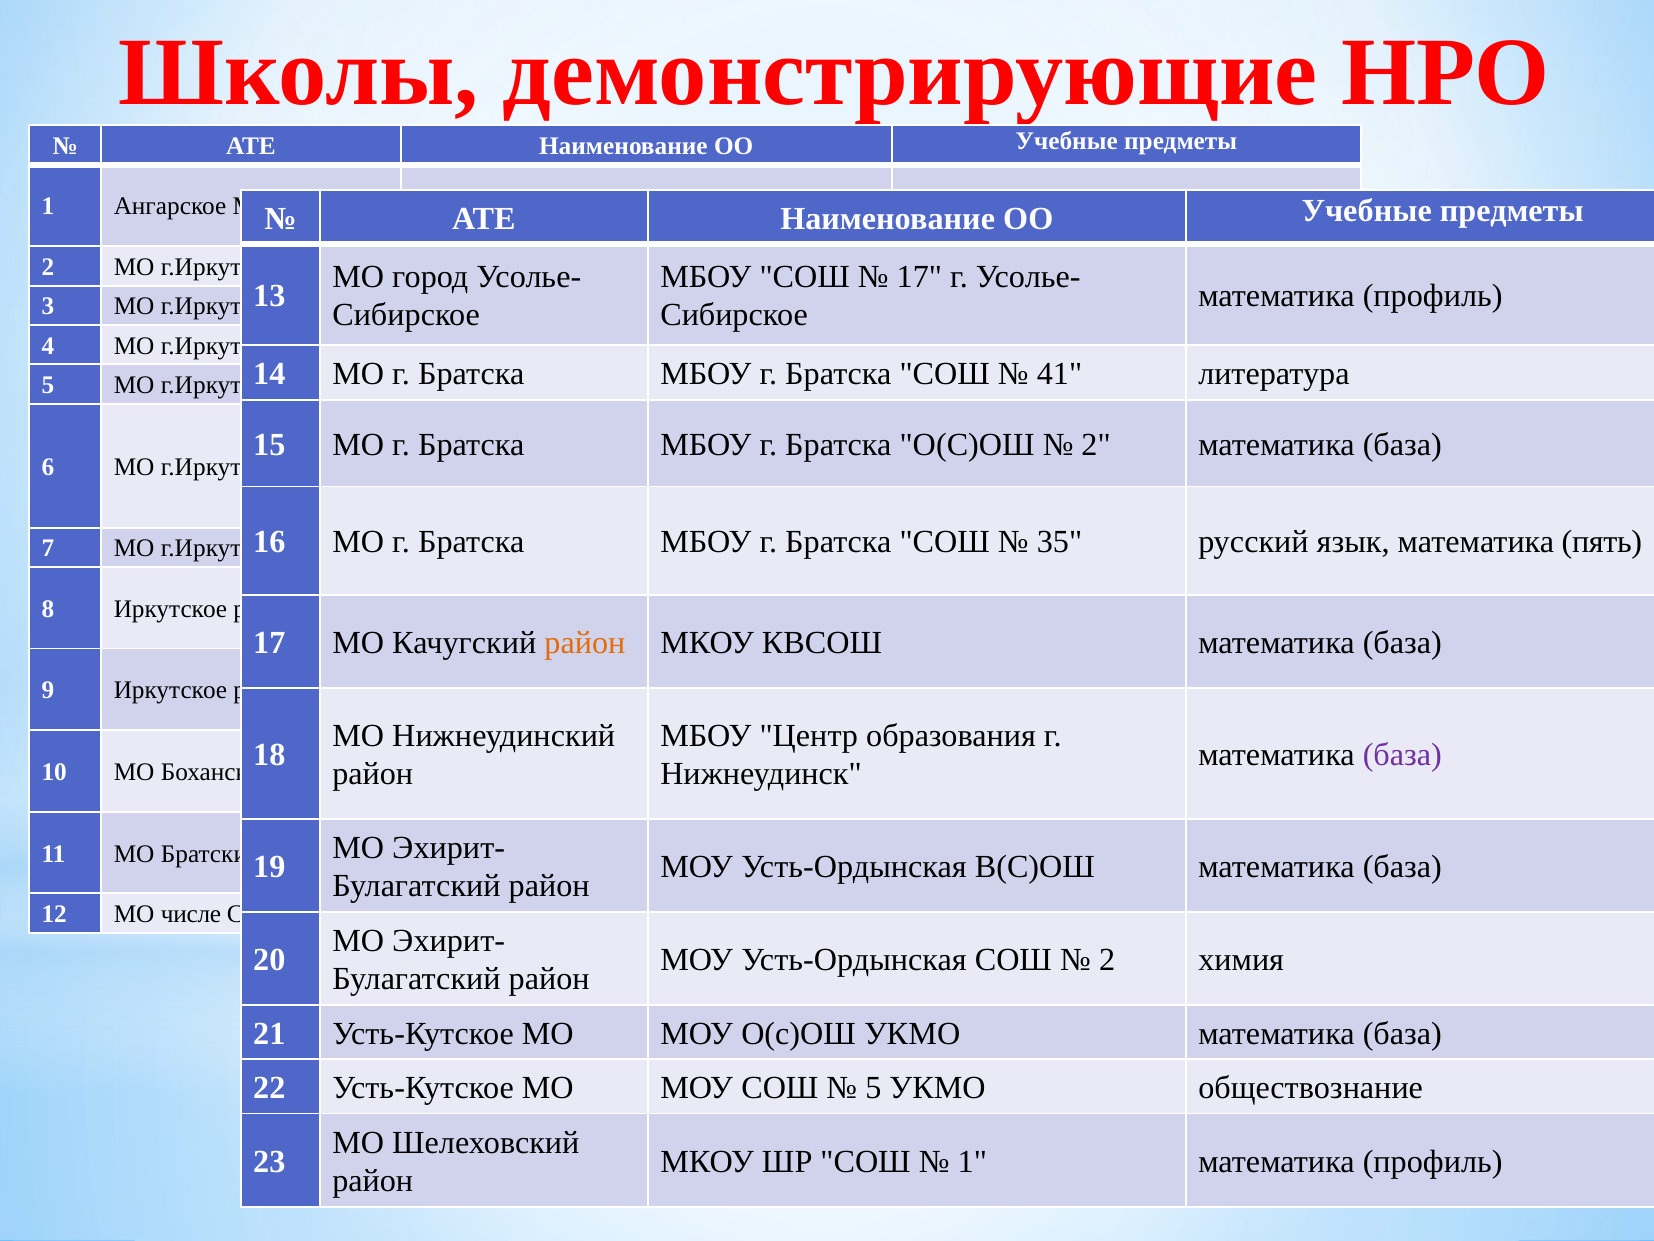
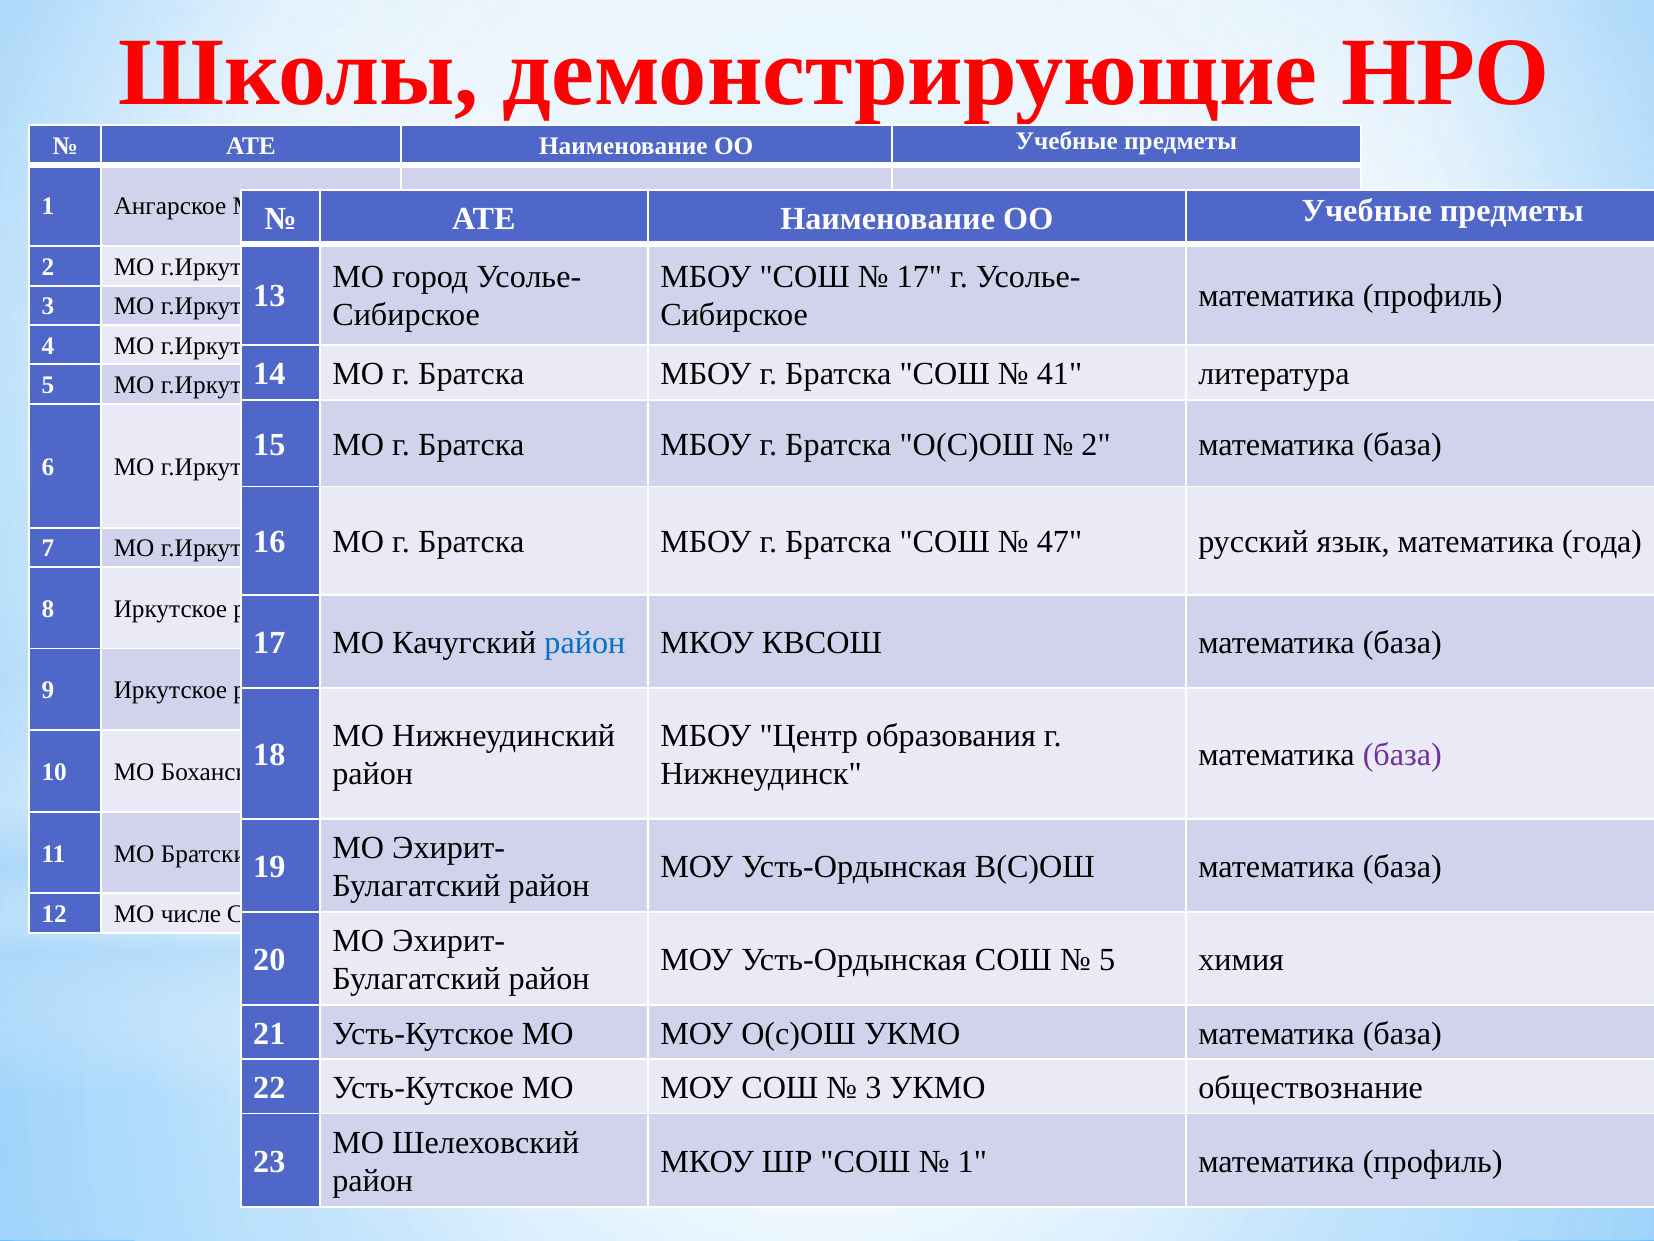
35: 35 -> 47 (1059, 542)
пять: пять -> года (1602, 542)
район colour: orange -> blue (585, 643)
2: 2 -> 5 (1107, 959)
5: 5 -> 3 (873, 1087)
